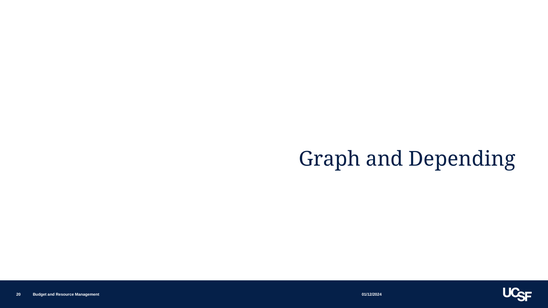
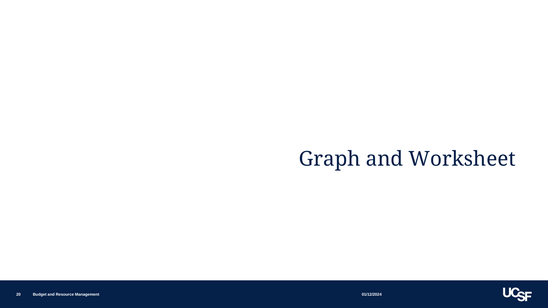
Depending: Depending -> Worksheet (462, 159)
